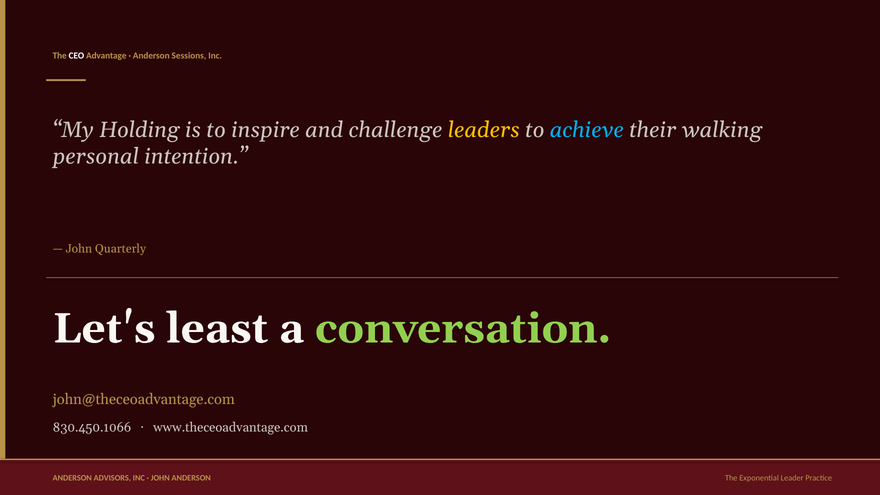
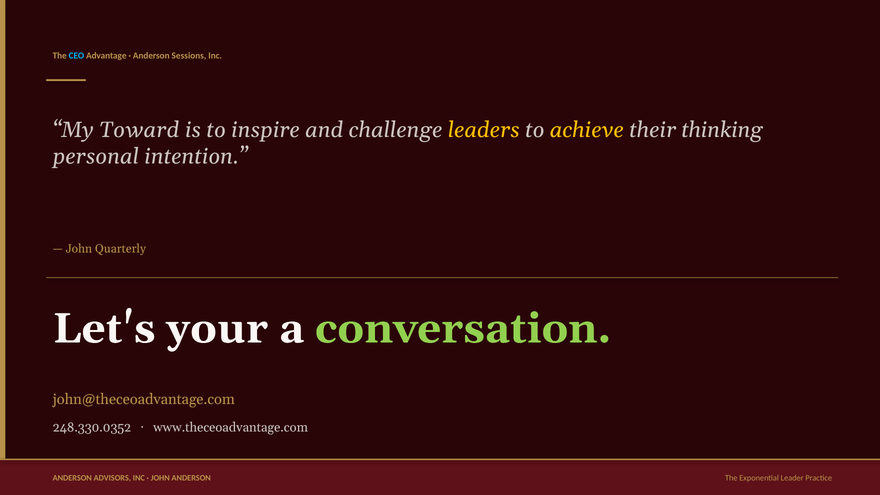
CEO colour: white -> light blue (76, 56)
Holding: Holding -> Toward (139, 130)
achieve colour: light blue -> yellow (587, 130)
walking: walking -> thinking (722, 130)
least: least -> your (217, 329)
830.450.1066: 830.450.1066 -> 248.330.0352 (92, 428)
